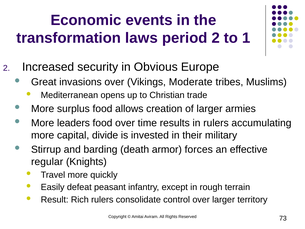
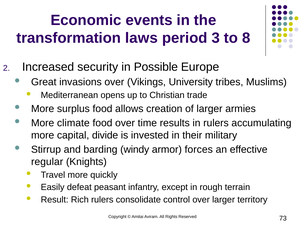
period 2: 2 -> 3 (216, 38)
1: 1 -> 8 (246, 38)
Obvious: Obvious -> Possible (156, 67)
Moderate: Moderate -> University (191, 82)
leaders: leaders -> climate (73, 123)
death: death -> windy (135, 149)
